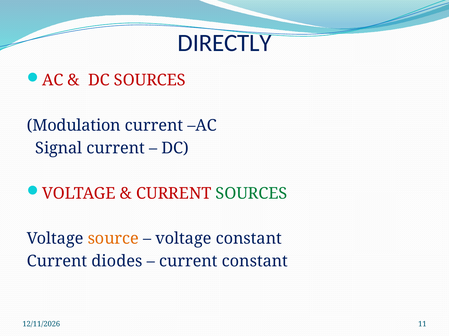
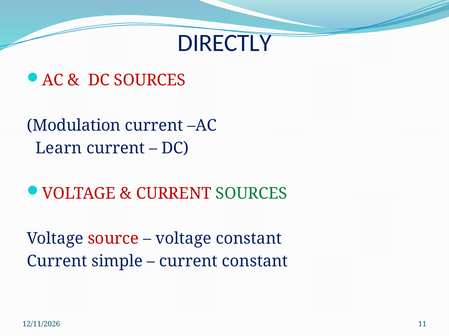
Signal: Signal -> Learn (59, 148)
source colour: orange -> red (113, 239)
diodes: diodes -> simple (117, 262)
